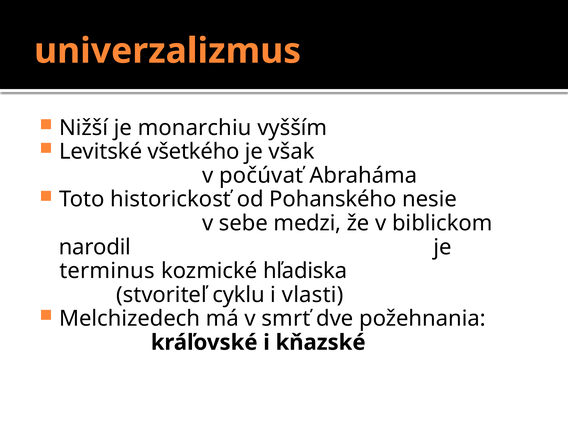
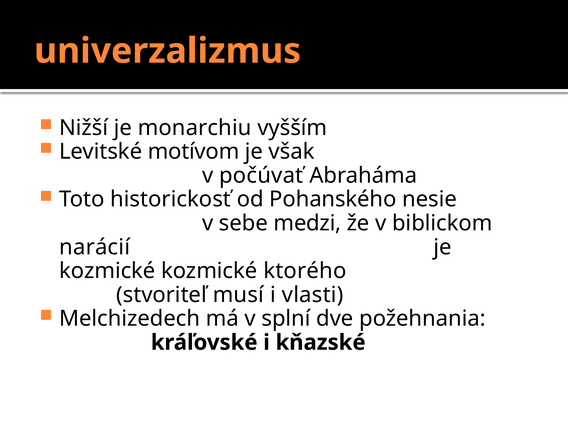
všetkého: všetkého -> motívom (194, 152)
narodil: narodil -> narácií (95, 247)
terminus: terminus -> kozmické (107, 271)
hľadiska: hľadiska -> ktorého (305, 271)
cyklu: cyklu -> musí (238, 295)
smrť: smrť -> splní (286, 319)
